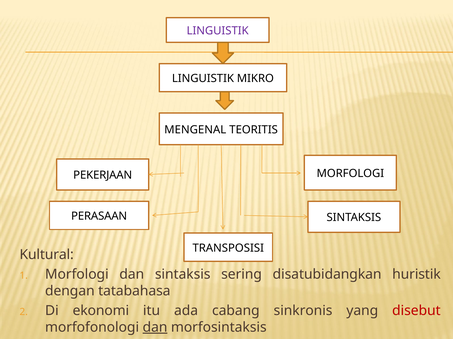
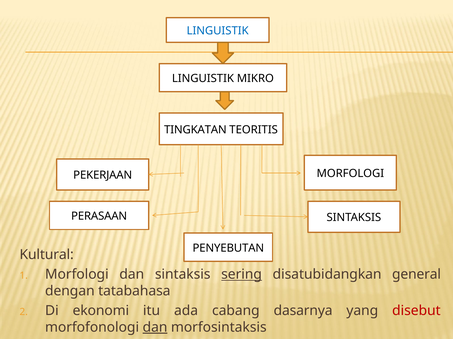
LINGUISTIK colour: purple -> blue (218, 31)
MENGENAL: MENGENAL -> TINGKATAN (195, 130)
TRANSPOSISI: TRANSPOSISI -> PENYEBUTAN (228, 249)
sering underline: none -> present (242, 275)
huristik: huristik -> general (417, 275)
sinkronis: sinkronis -> dasarnya (303, 311)
